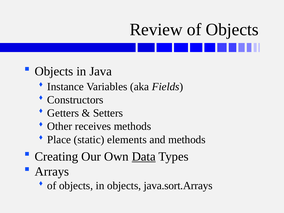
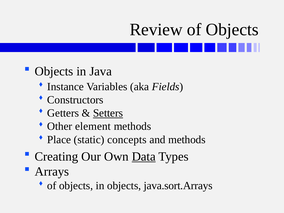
Setters underline: none -> present (108, 113)
receives: receives -> element (93, 126)
elements: elements -> concepts (127, 140)
